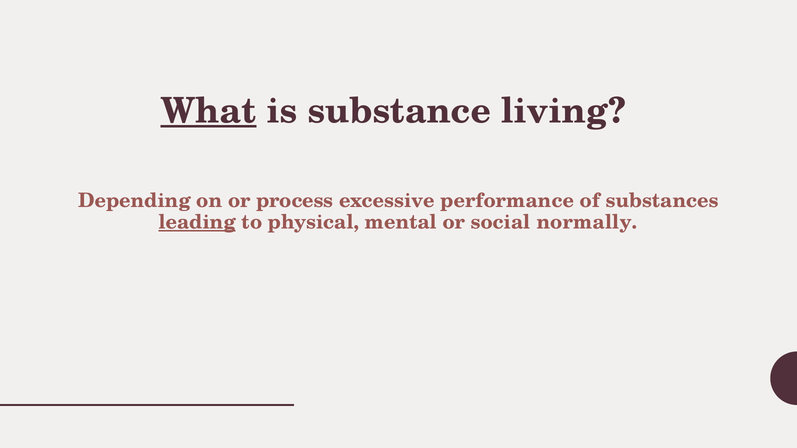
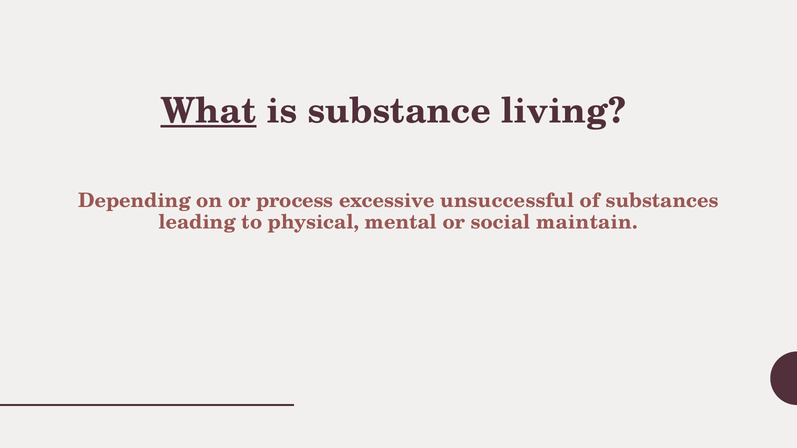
performance: performance -> unsuccessful (507, 201)
leading underline: present -> none (197, 222)
normally: normally -> maintain (587, 222)
